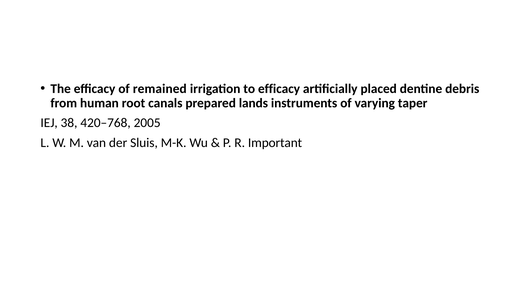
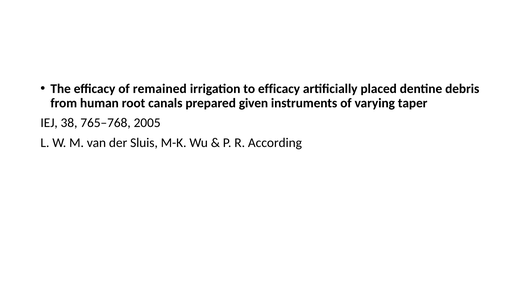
lands: lands -> given (253, 103)
420–768: 420–768 -> 765–768 (106, 123)
Important: Important -> According (275, 143)
